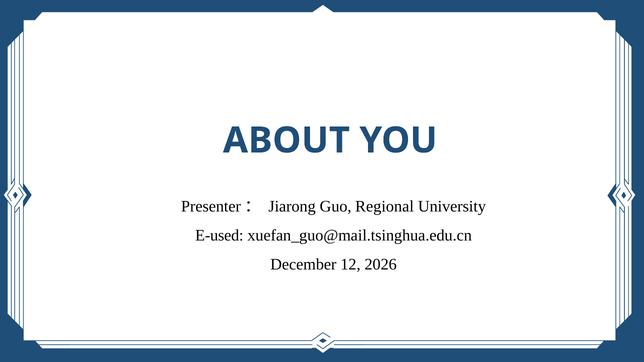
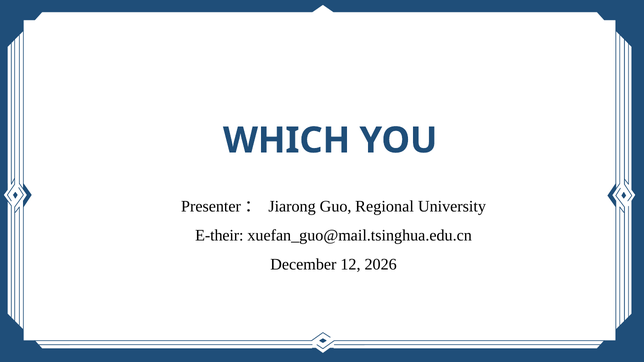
ABOUT: ABOUT -> WHICH (287, 141)
E-used: E-used -> E-their (219, 235)
